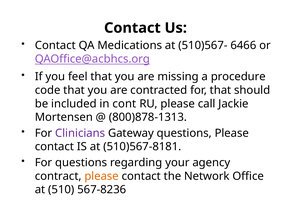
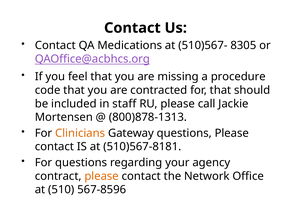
6466: 6466 -> 8305 (243, 45)
cont: cont -> staff (124, 104)
Clinicians colour: purple -> orange (80, 133)
567-8236: 567-8236 -> 567-8596 (102, 190)
